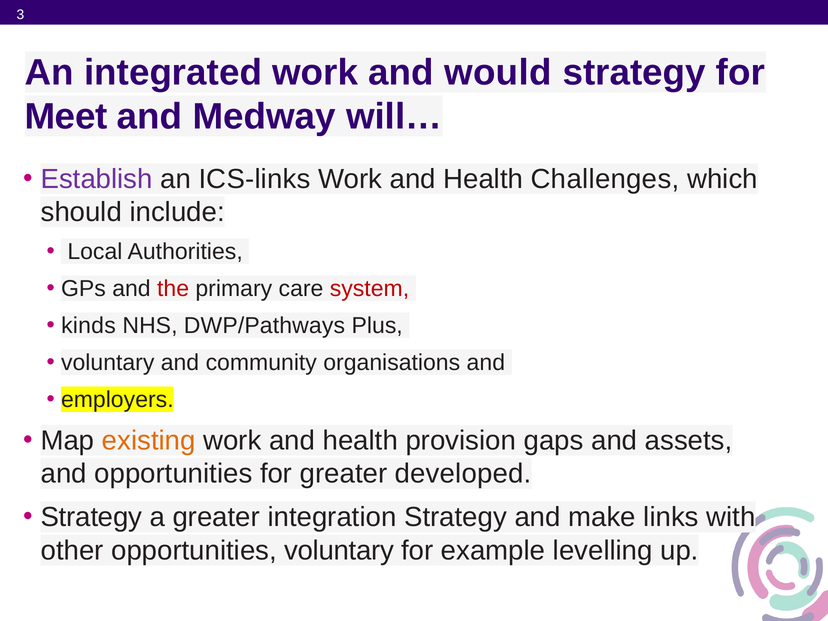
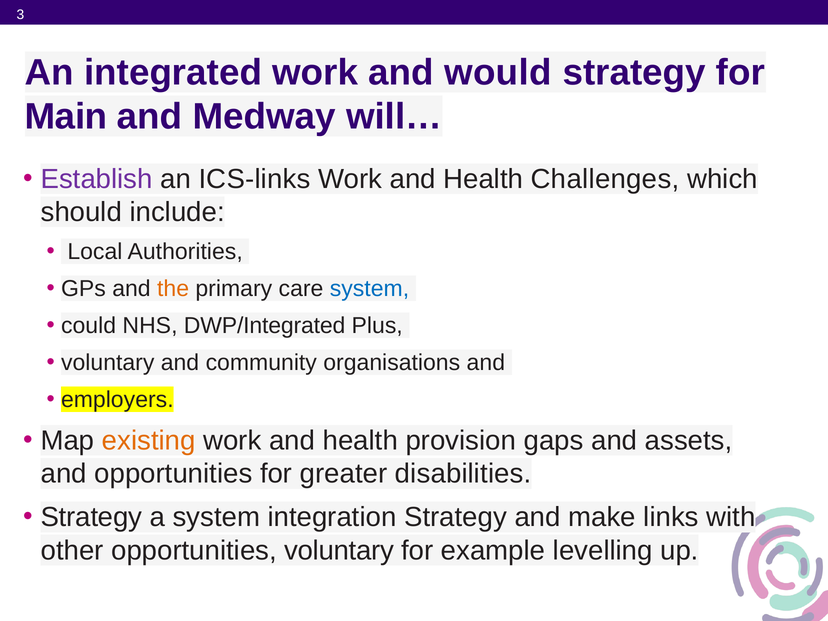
Meet: Meet -> Main (66, 117)
the colour: red -> orange (173, 289)
system colour: red -> blue (369, 289)
kinds: kinds -> could (89, 326)
DWP/Pathways: DWP/Pathways -> DWP/Integrated (265, 326)
developed: developed -> disabilities (463, 474)
a greater: greater -> system (216, 517)
